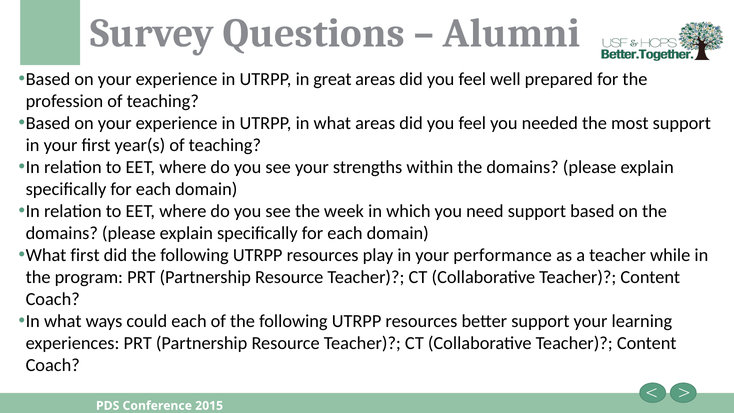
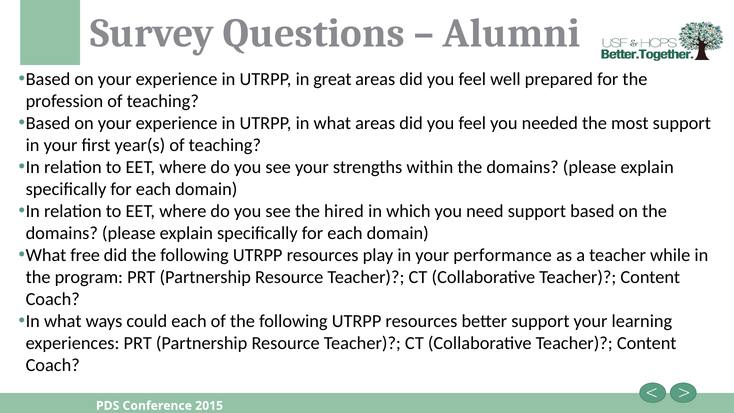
week: week -> hired (344, 211)
What first: first -> free (85, 255)
